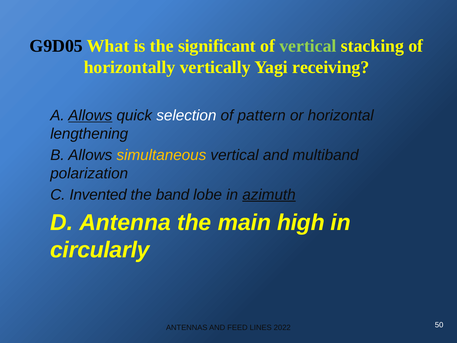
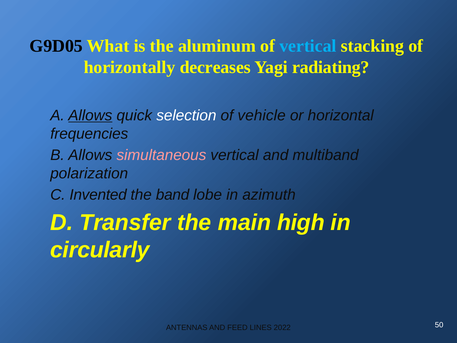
significant: significant -> aluminum (217, 46)
vertical colour: light green -> light blue (308, 46)
vertically: vertically -> decreases (215, 67)
receiving: receiving -> radiating (331, 67)
pattern: pattern -> vehicle (262, 115)
lengthening: lengthening -> frequencies (89, 134)
simultaneous colour: yellow -> pink (161, 155)
azimuth underline: present -> none (269, 195)
Antenna: Antenna -> Transfer (125, 222)
